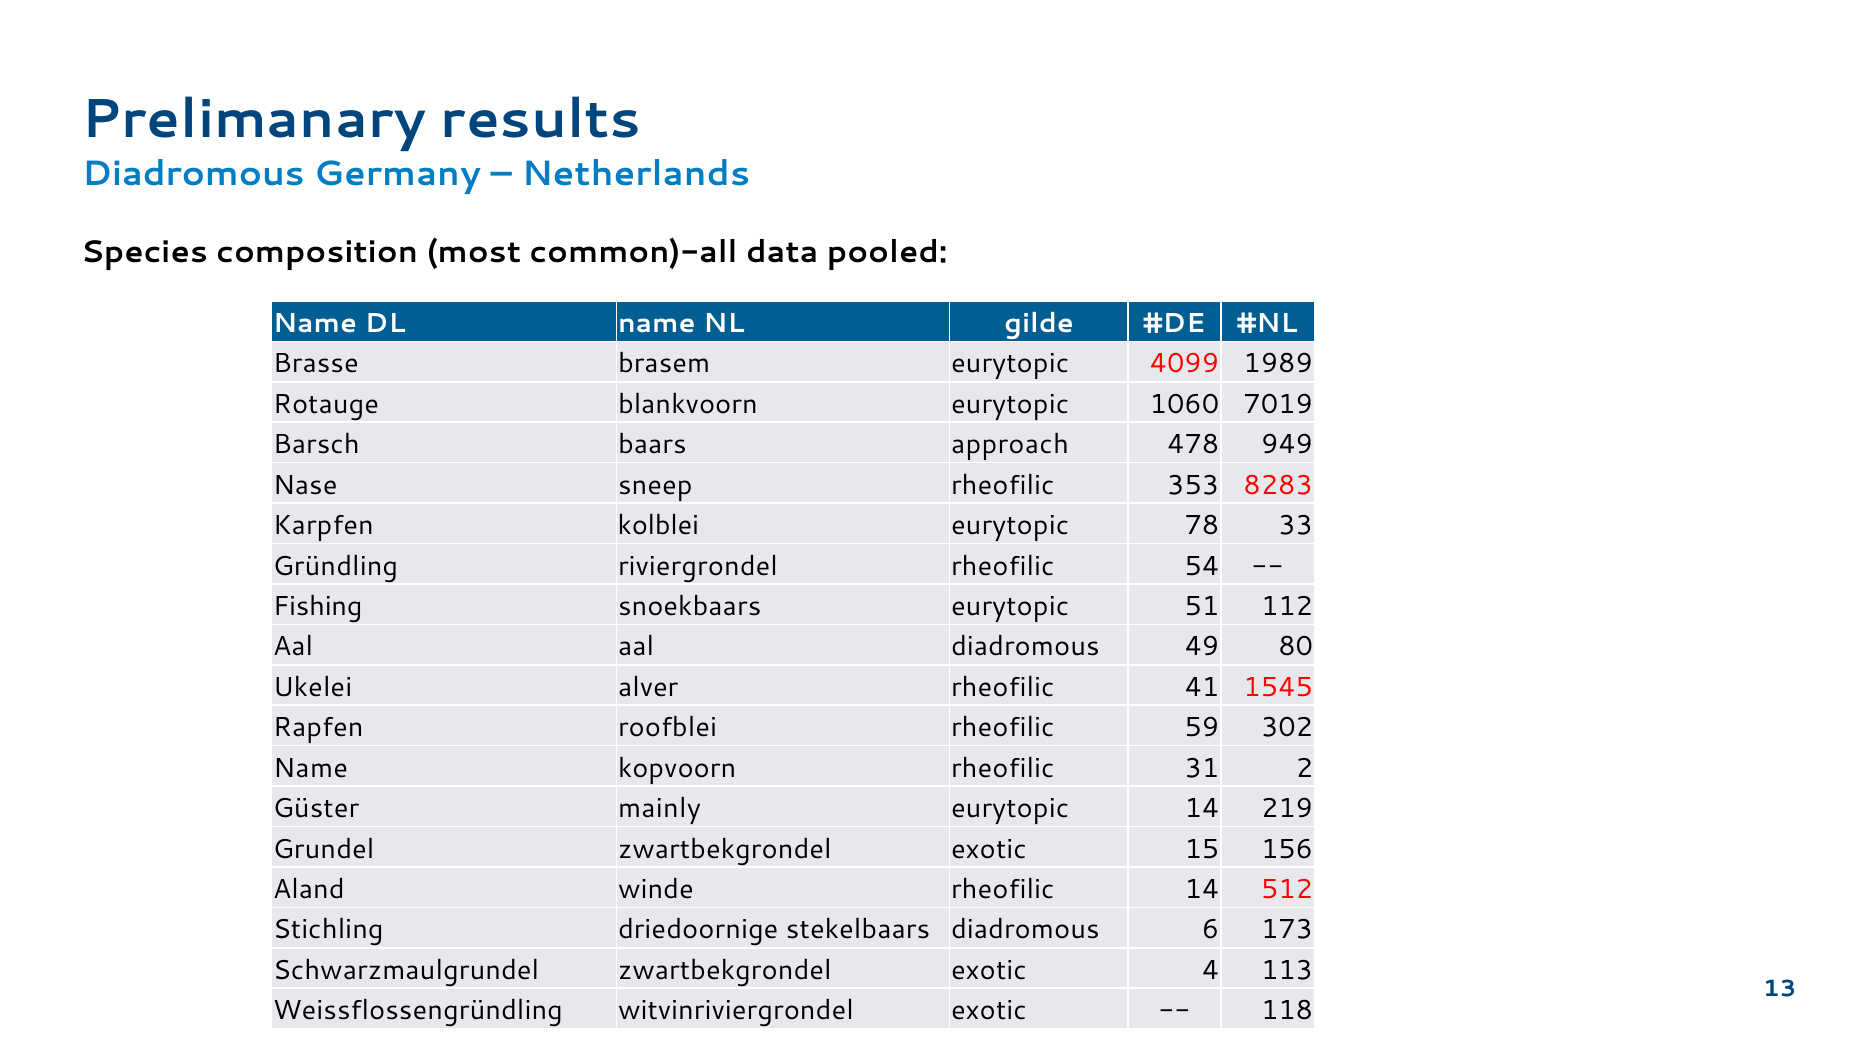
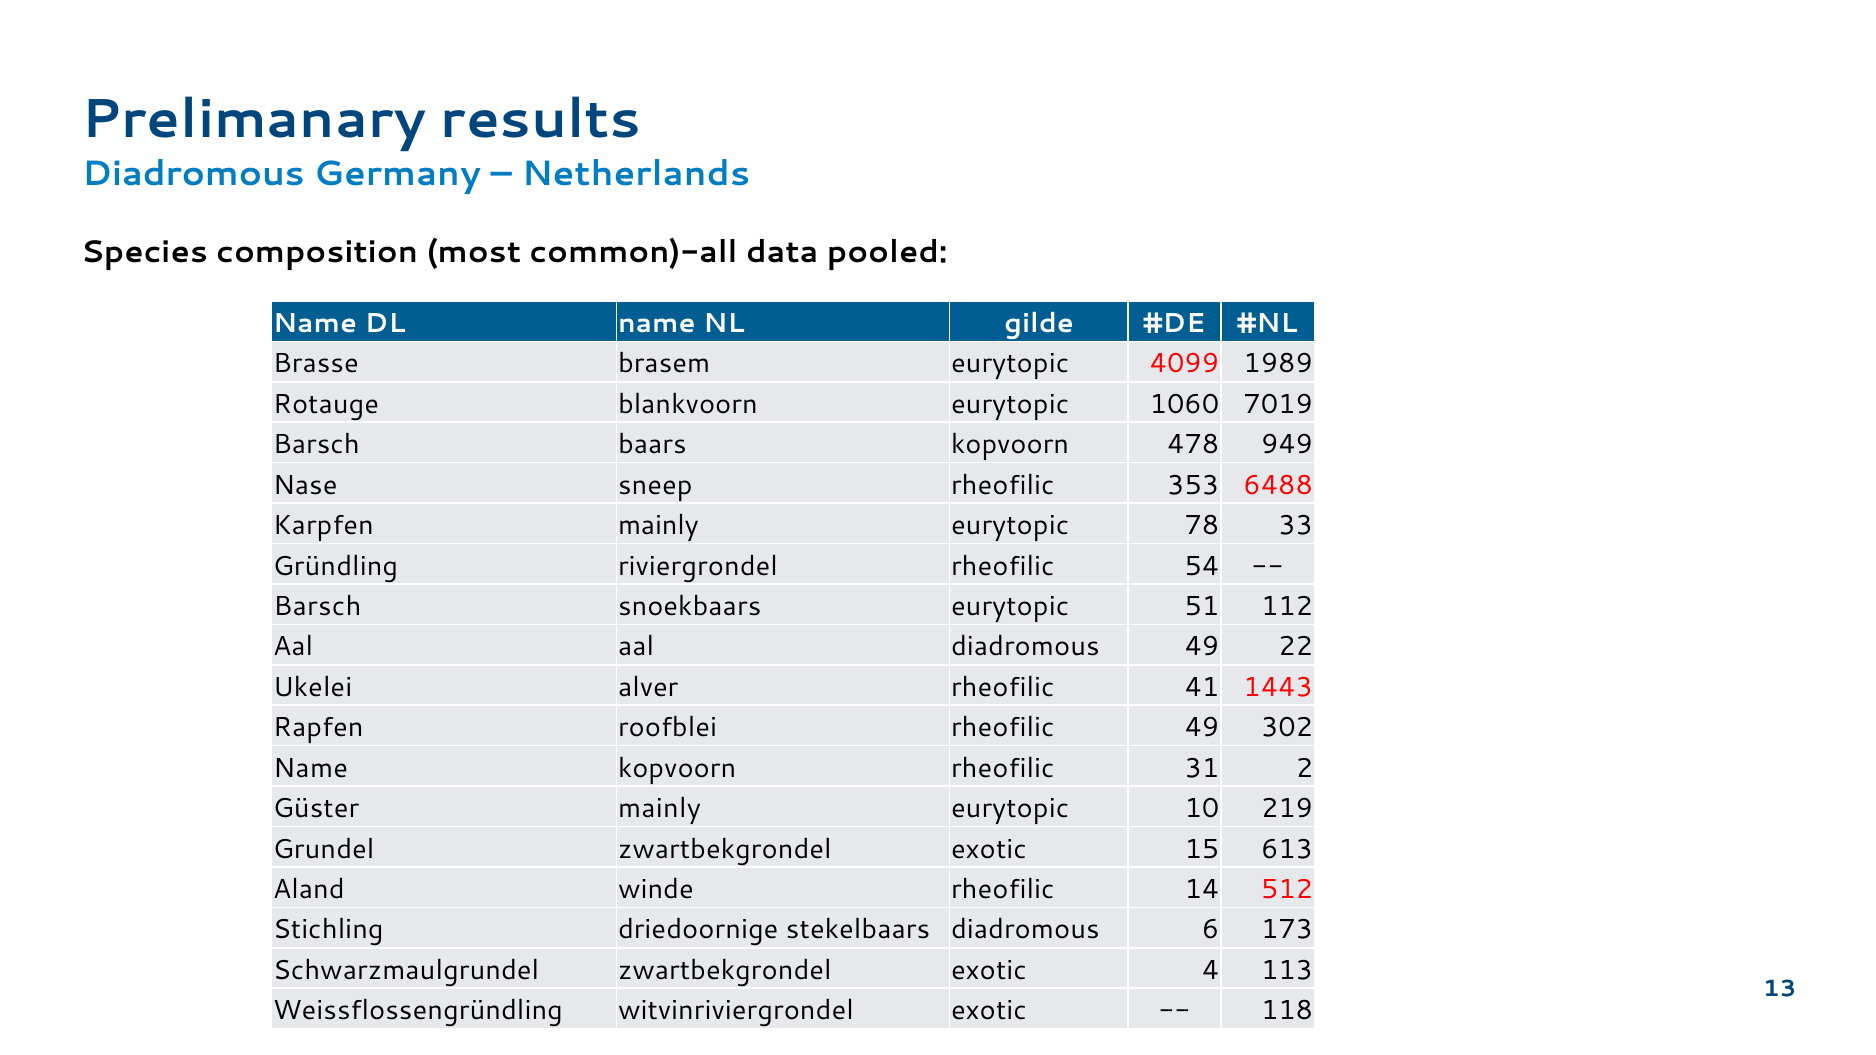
baars approach: approach -> kopvoorn (1010, 445)
8283: 8283 -> 6488 (1278, 485)
Karpfen kolblei: kolblei -> mainly (658, 526)
Fishing: Fishing -> Barsch (317, 607)
80: 80 -> 22 (1296, 647)
1545: 1545 -> 1443 (1278, 687)
rheofilic 59: 59 -> 49 (1202, 728)
eurytopic 14: 14 -> 10 (1202, 809)
156: 156 -> 613 (1287, 849)
